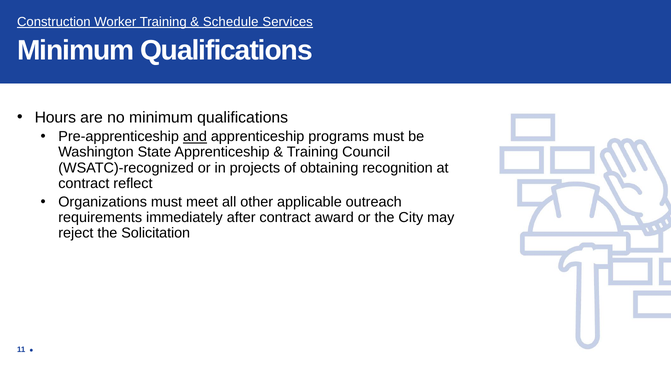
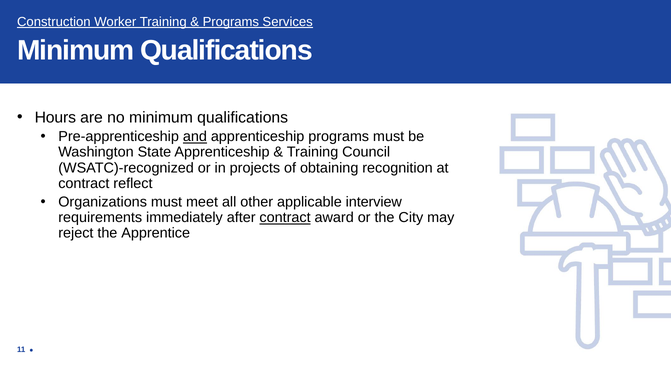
Schedule: Schedule -> Programs (231, 22)
outreach: outreach -> interview (374, 202)
contract underline: none -> present (285, 218)
Solicitation: Solicitation -> Apprentice (156, 234)
